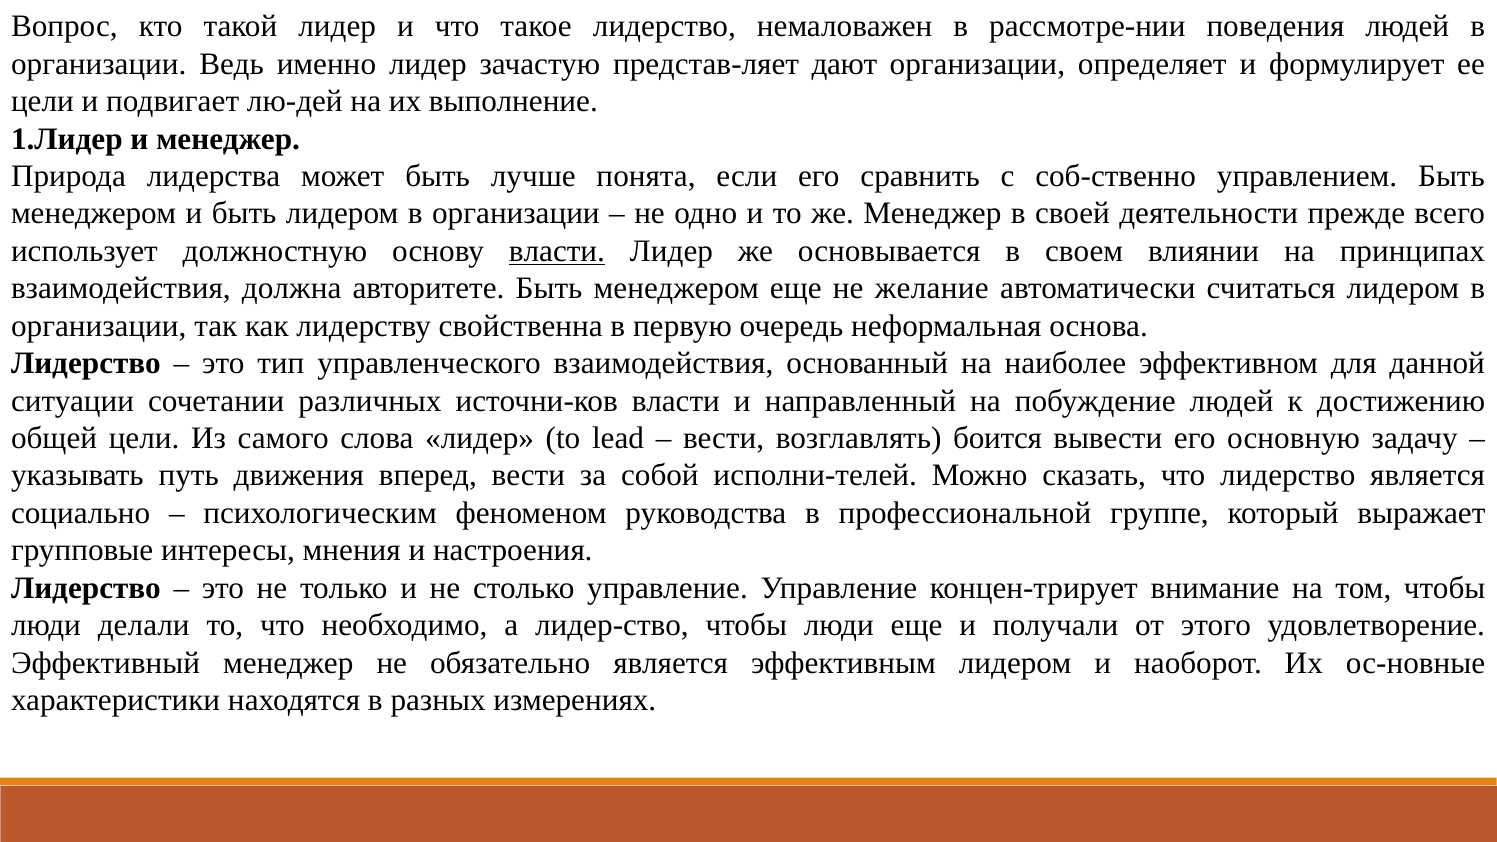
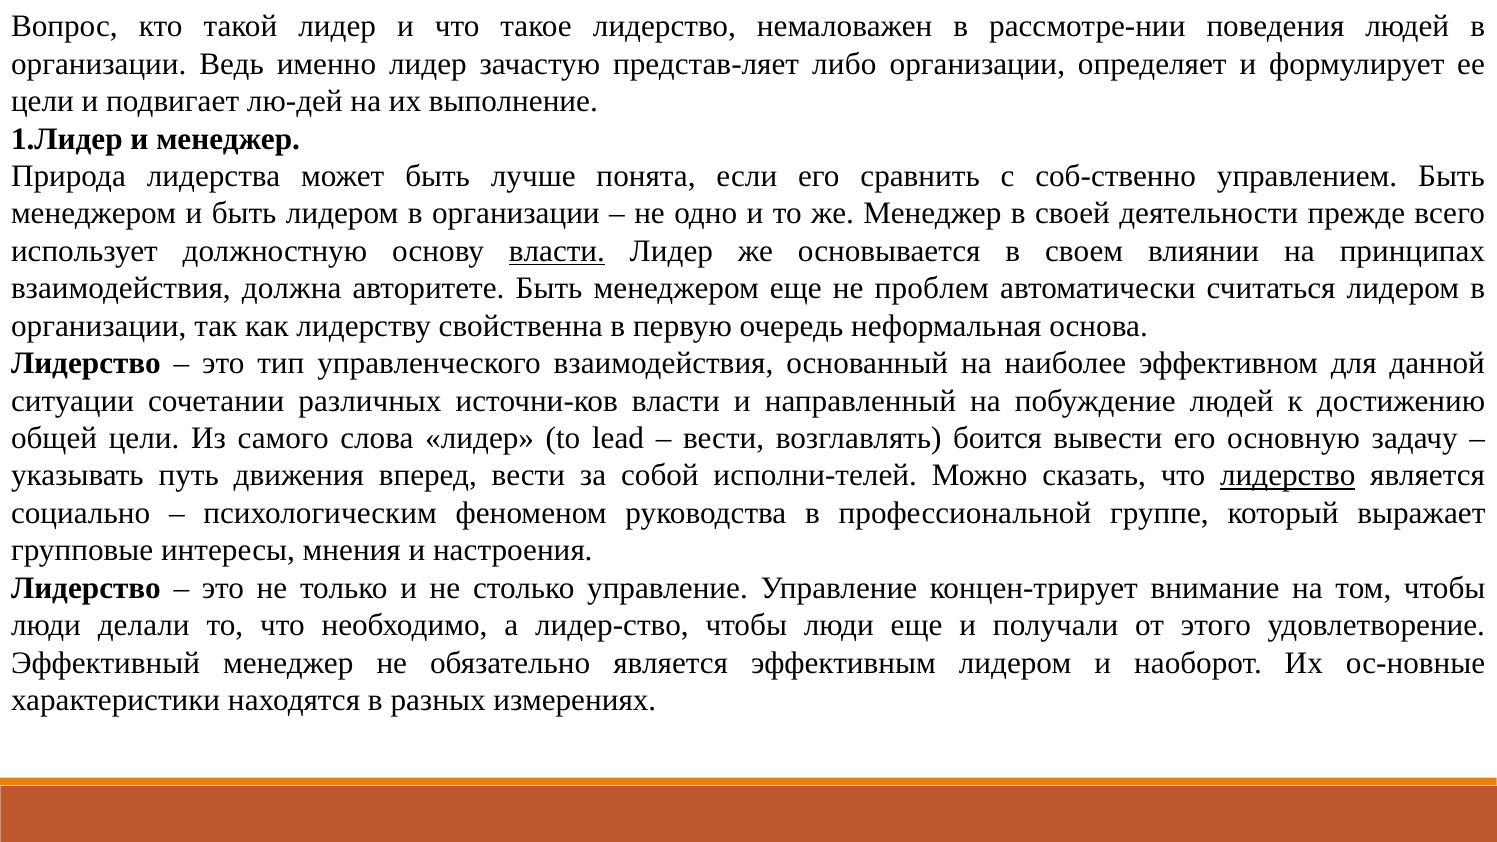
дают: дают -> либо (844, 64)
желание: желание -> проблем (932, 289)
лидерство underline: none -> present (1288, 476)
